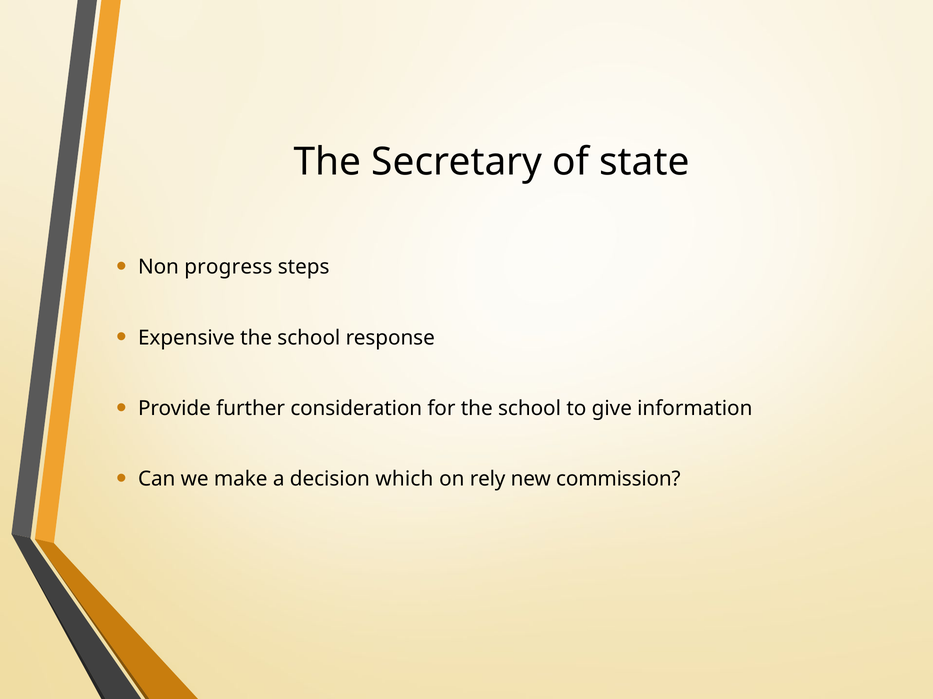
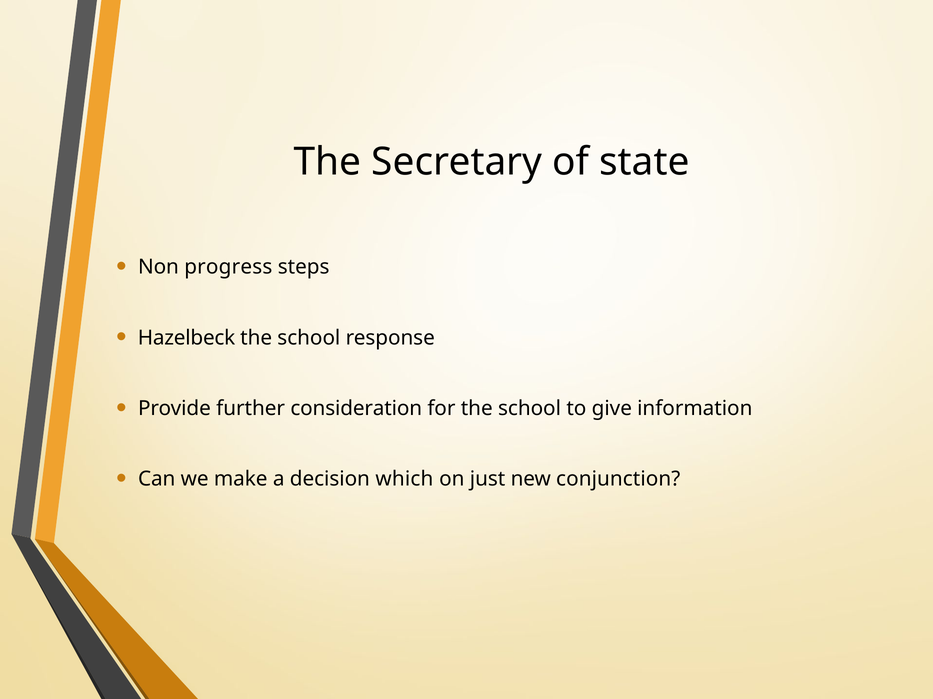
Expensive: Expensive -> Hazelbeck (187, 338)
rely: rely -> just (488, 480)
commission: commission -> conjunction (618, 480)
